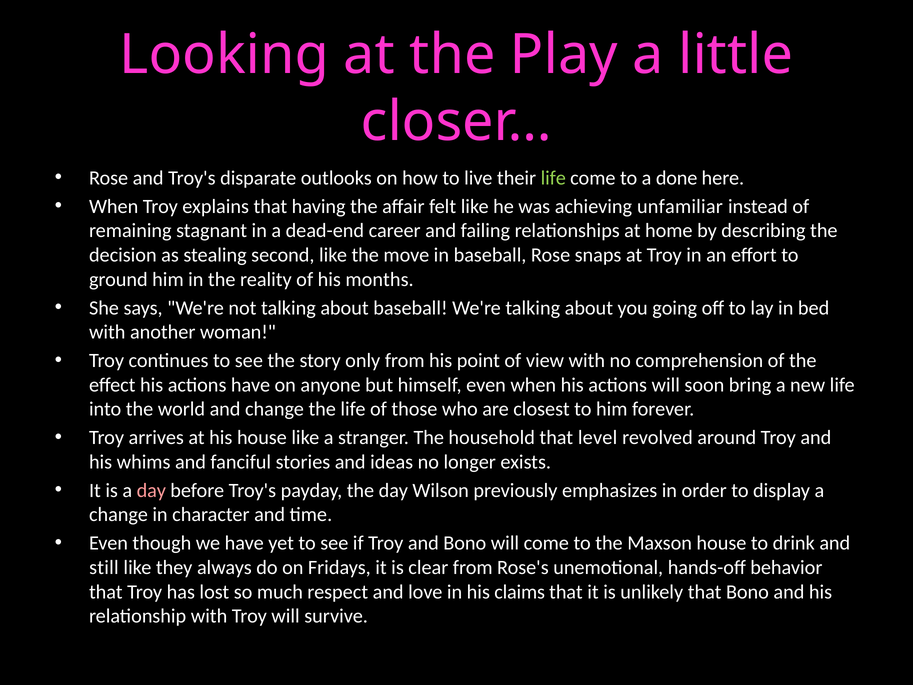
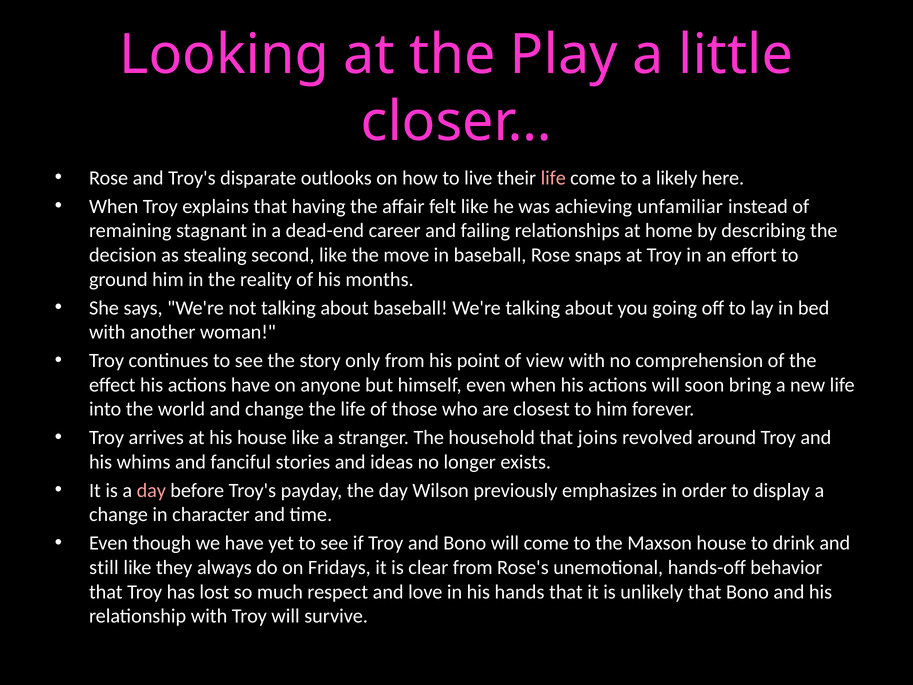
life colour: light green -> pink (553, 178)
done: done -> likely (677, 178)
level: level -> joins (598, 438)
claims: claims -> hands (519, 592)
